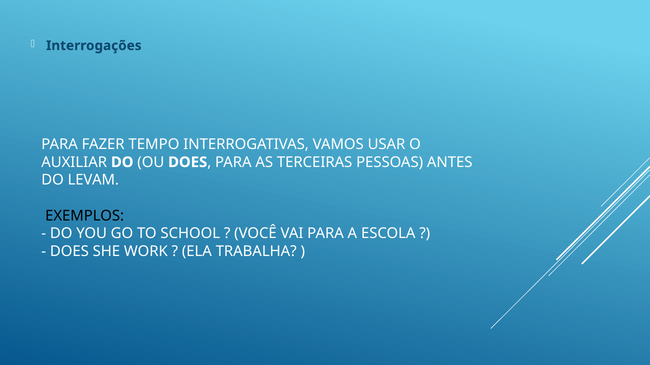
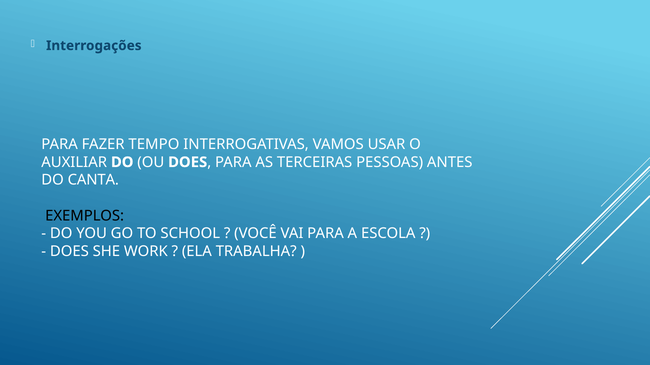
LEVAM: LEVAM -> CANTA (93, 180)
